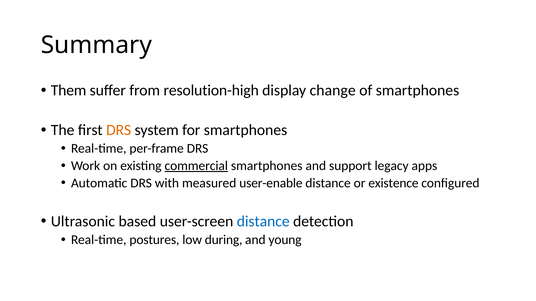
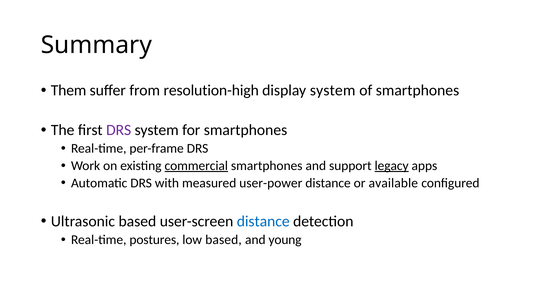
display change: change -> system (333, 91)
DRS colour: orange -> purple (119, 130)
legacy underline: none -> present (392, 166)
user-enable: user-enable -> user-power (271, 183)
existence: existence -> available (393, 183)
low during: during -> based (223, 240)
